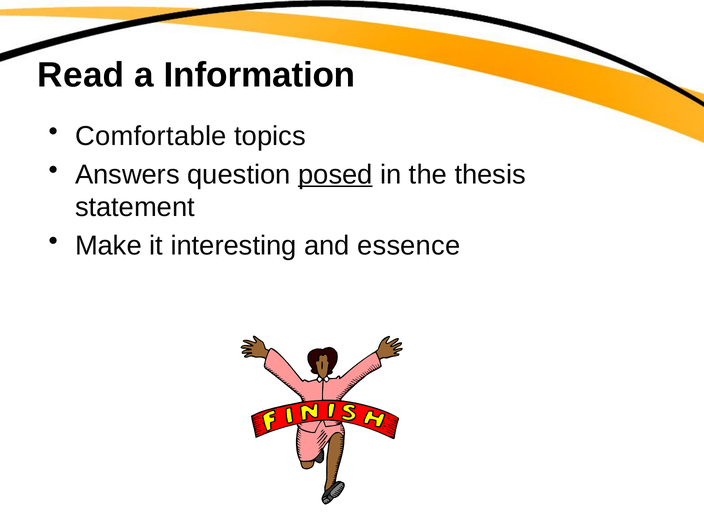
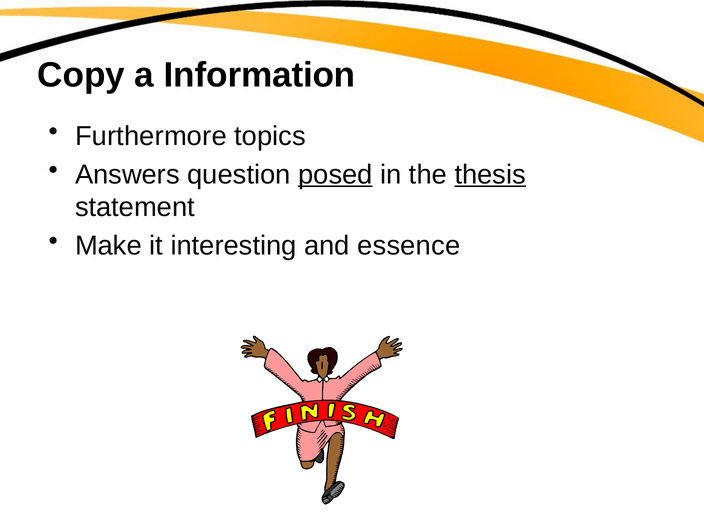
Read: Read -> Copy (81, 75)
Comfortable: Comfortable -> Furthermore (151, 136)
thesis underline: none -> present (490, 175)
